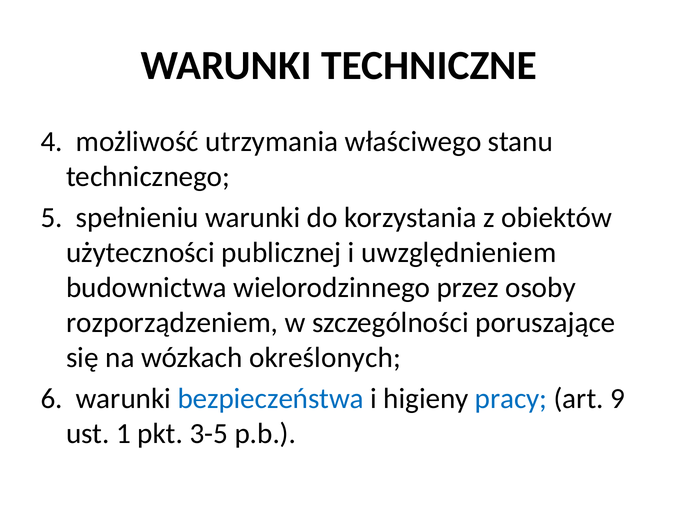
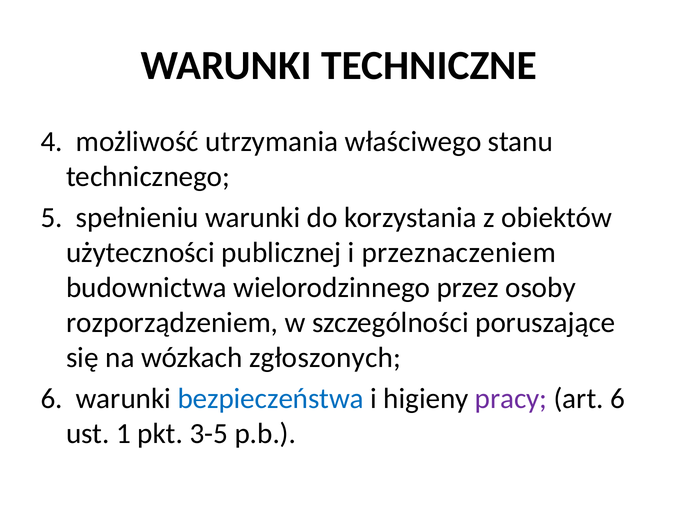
uwzględnieniem: uwzględnieniem -> przeznaczeniem (459, 253)
określonych: określonych -> zgłoszonych (325, 358)
pracy colour: blue -> purple (511, 399)
art 9: 9 -> 6 (618, 399)
